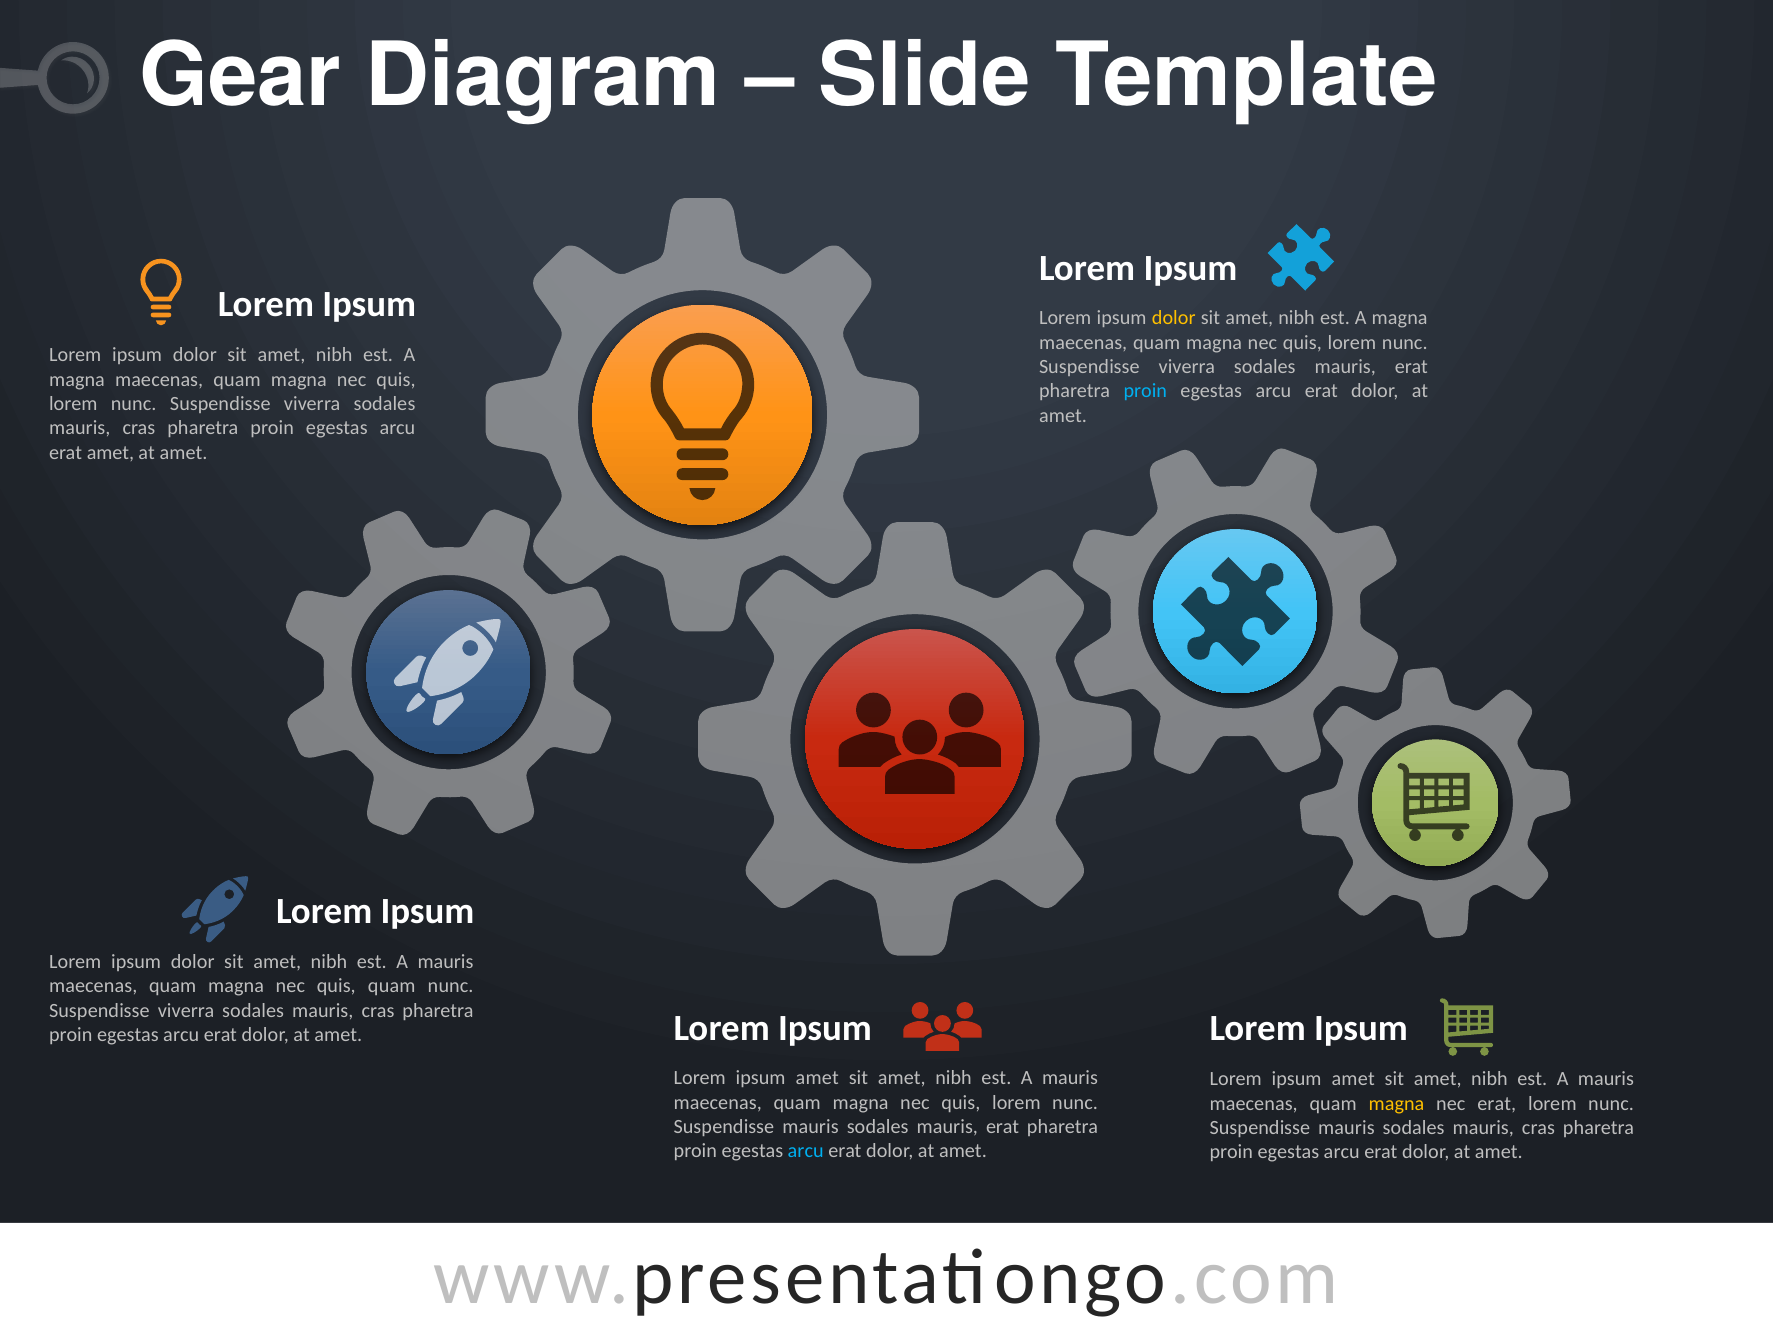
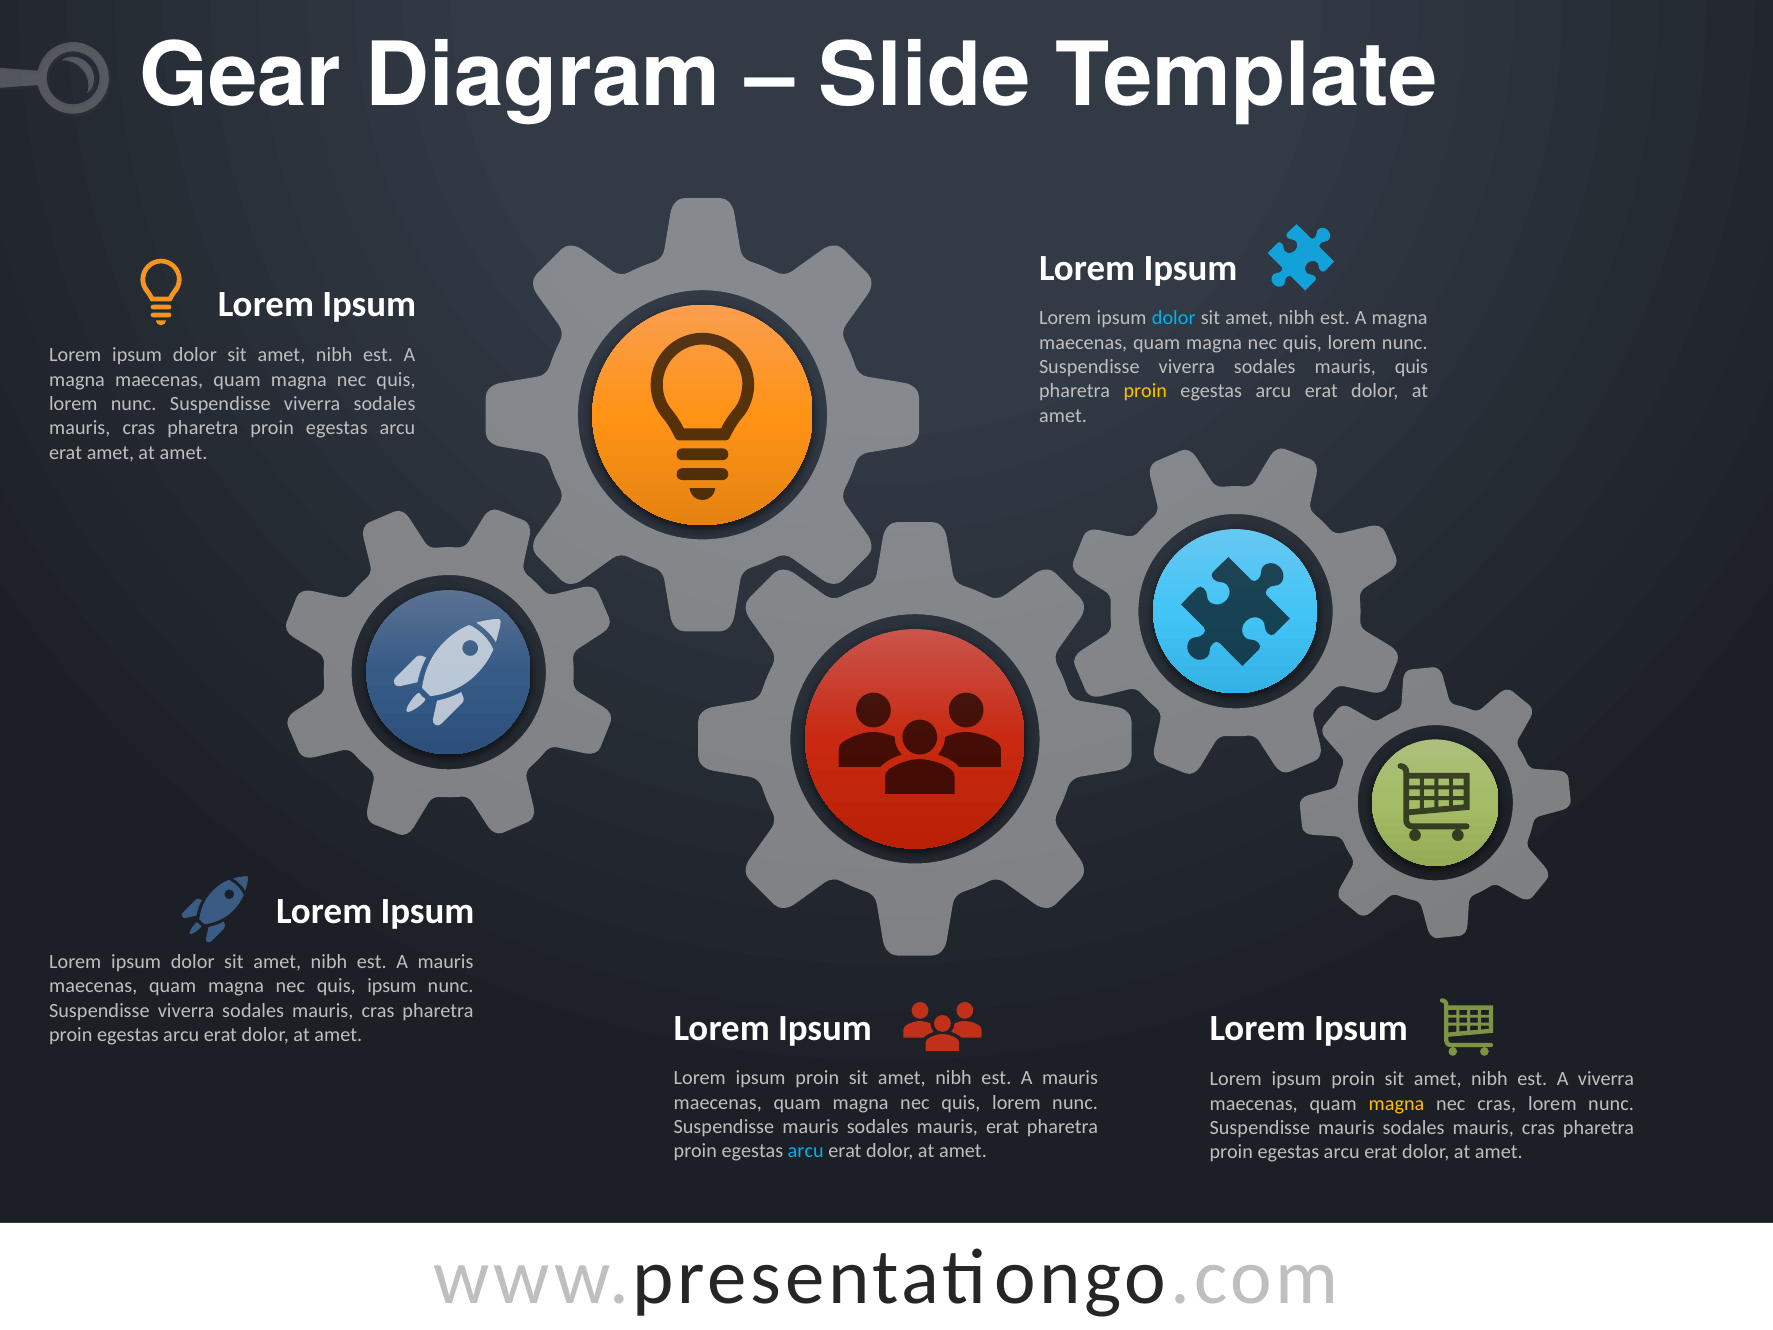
dolor colour: yellow -> light blue (1174, 318)
viverra sodales mauris erat: erat -> quis (1411, 367)
proin colour: light blue -> yellow (1145, 391)
quis quam: quam -> ipsum (392, 986)
amet: amet -> proin (817, 1078)
amet: amet -> proin (1353, 1079)
mauris: mauris -> viverra (1606, 1079)
nec erat: erat -> cras (1497, 1103)
